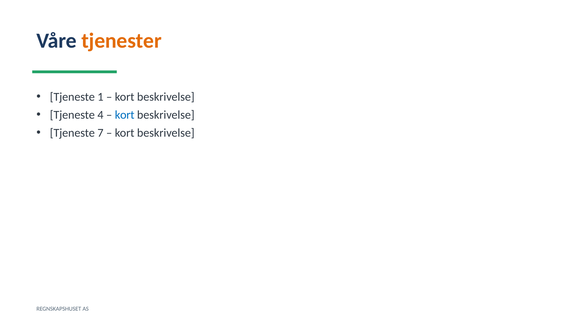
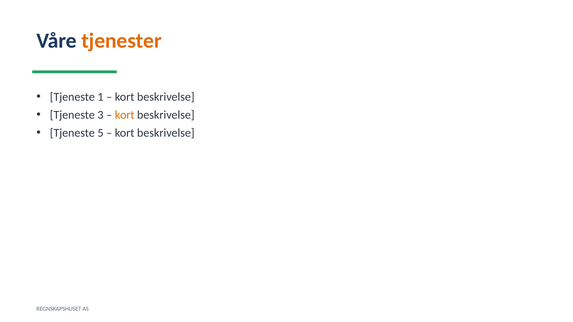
4: 4 -> 3 (100, 115)
kort colour: blue -> orange (125, 115)
7: 7 -> 5 (100, 133)
